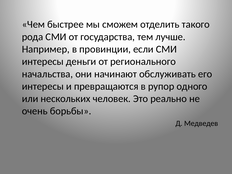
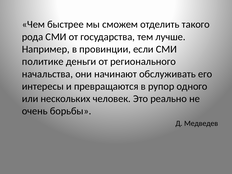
интересы: интересы -> политике (43, 62)
